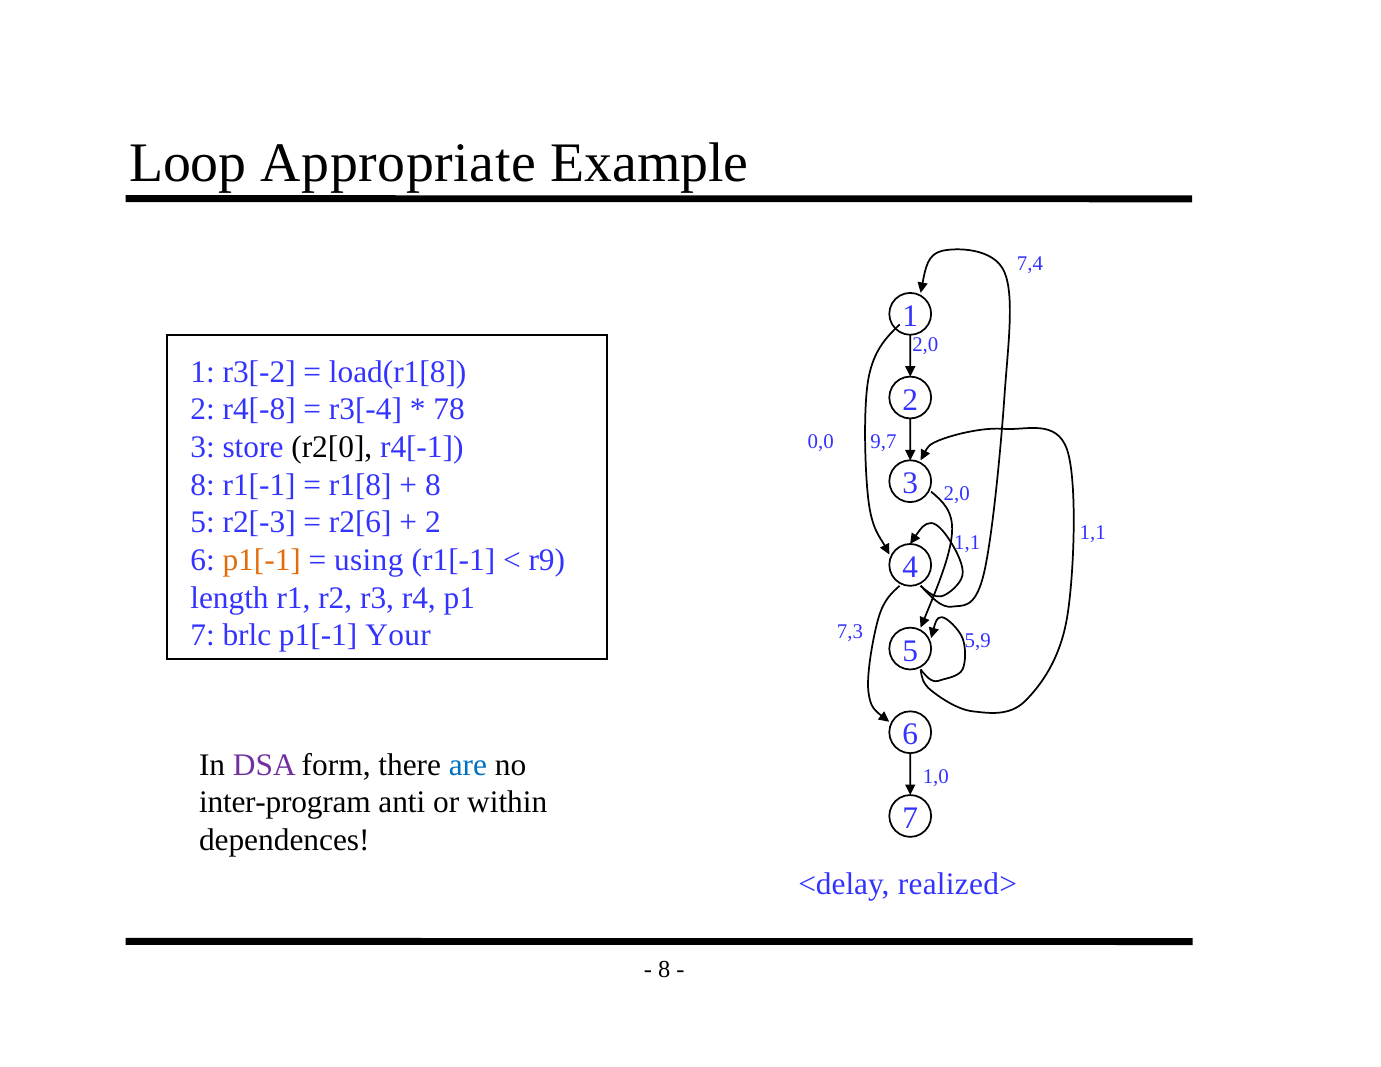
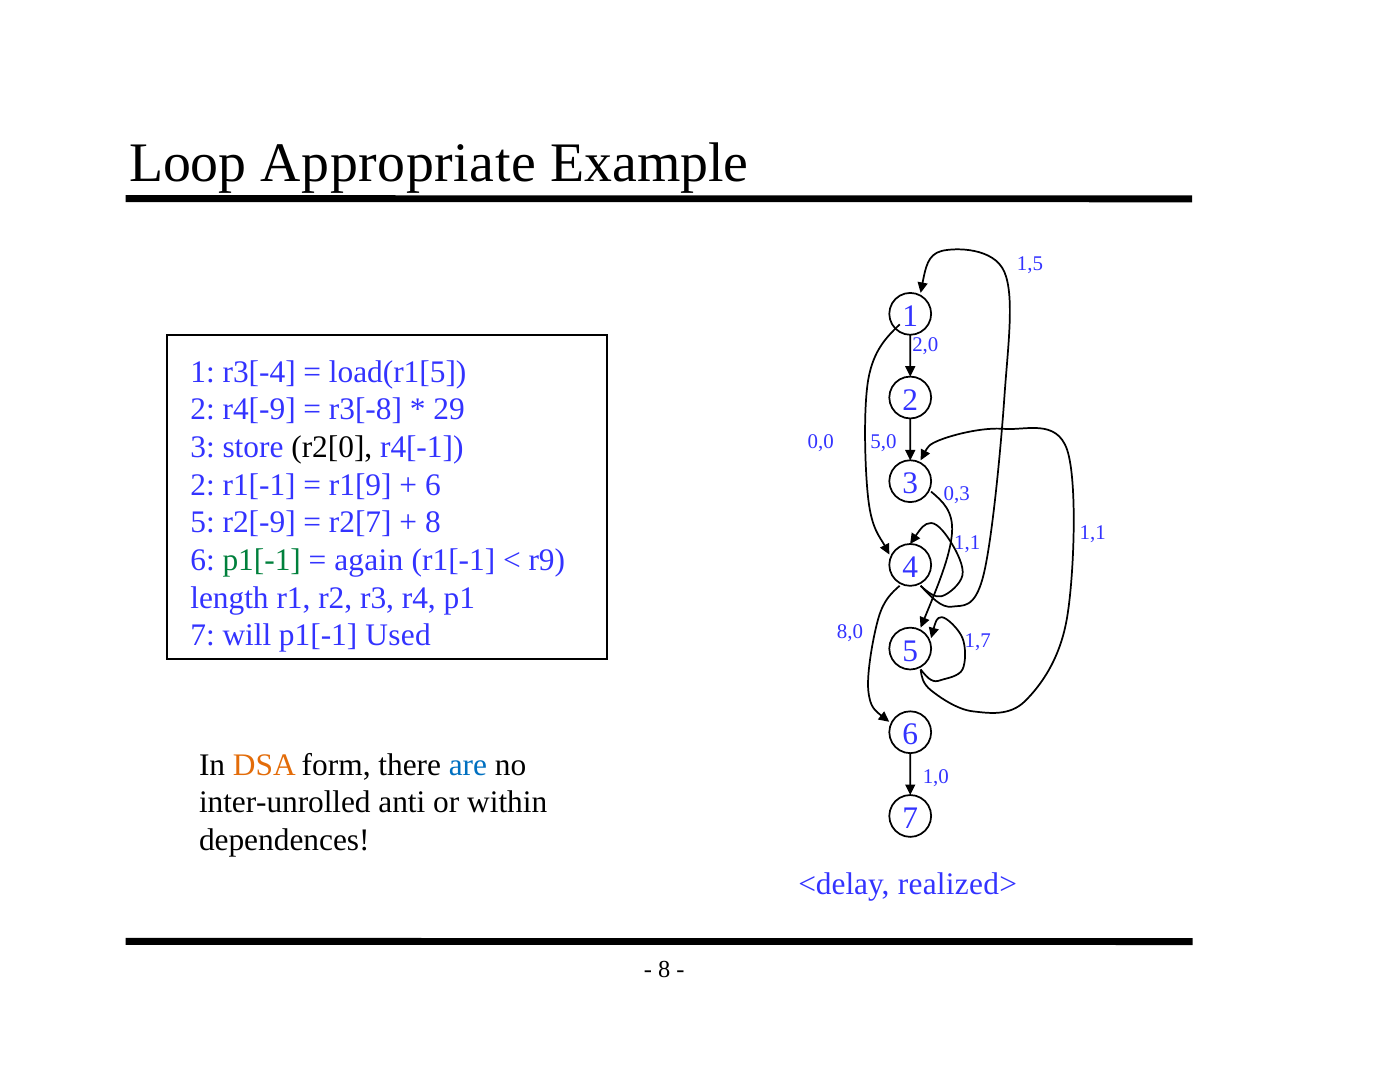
7,4: 7,4 -> 1,5 (1030, 264)
r3[-2: r3[-2 -> r3[-4 (259, 372)
load(r1[8: load(r1[8 -> load(r1[5 (398, 372)
r4[-8: r4[-8 -> r4[-9 (259, 410)
r3[-4: r3[-4 -> r3[-8 (366, 410)
78: 78 -> 29 (449, 410)
9,7: 9,7 -> 5,0 (884, 442)
8: 8 -> 2 (203, 485)
r1[8: r1[8 -> r1[9 (360, 485)
8: 8 -> 6 (433, 485)
2,0: 2,0 -> 0,3 (957, 494)
r2[-3: r2[-3 -> r2[-9 (259, 523)
r2[6: r2[6 -> r2[7 (360, 523)
2: 2 -> 8 (433, 523)
p1[-1 colour: orange -> green (262, 560)
using: using -> again (369, 560)
brlc: brlc -> will (247, 636)
Your: Your -> Used (398, 636)
7,3: 7,3 -> 8,0 (850, 632)
5,9: 5,9 -> 1,7 (978, 640)
DSA colour: purple -> orange (264, 765)
inter-program: inter-program -> inter-unrolled (285, 802)
